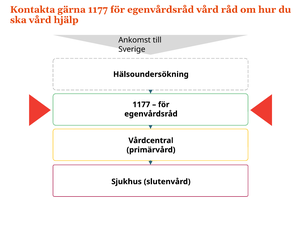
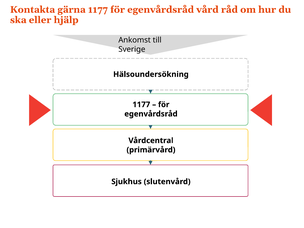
ska vård: vård -> eller (40, 20)
